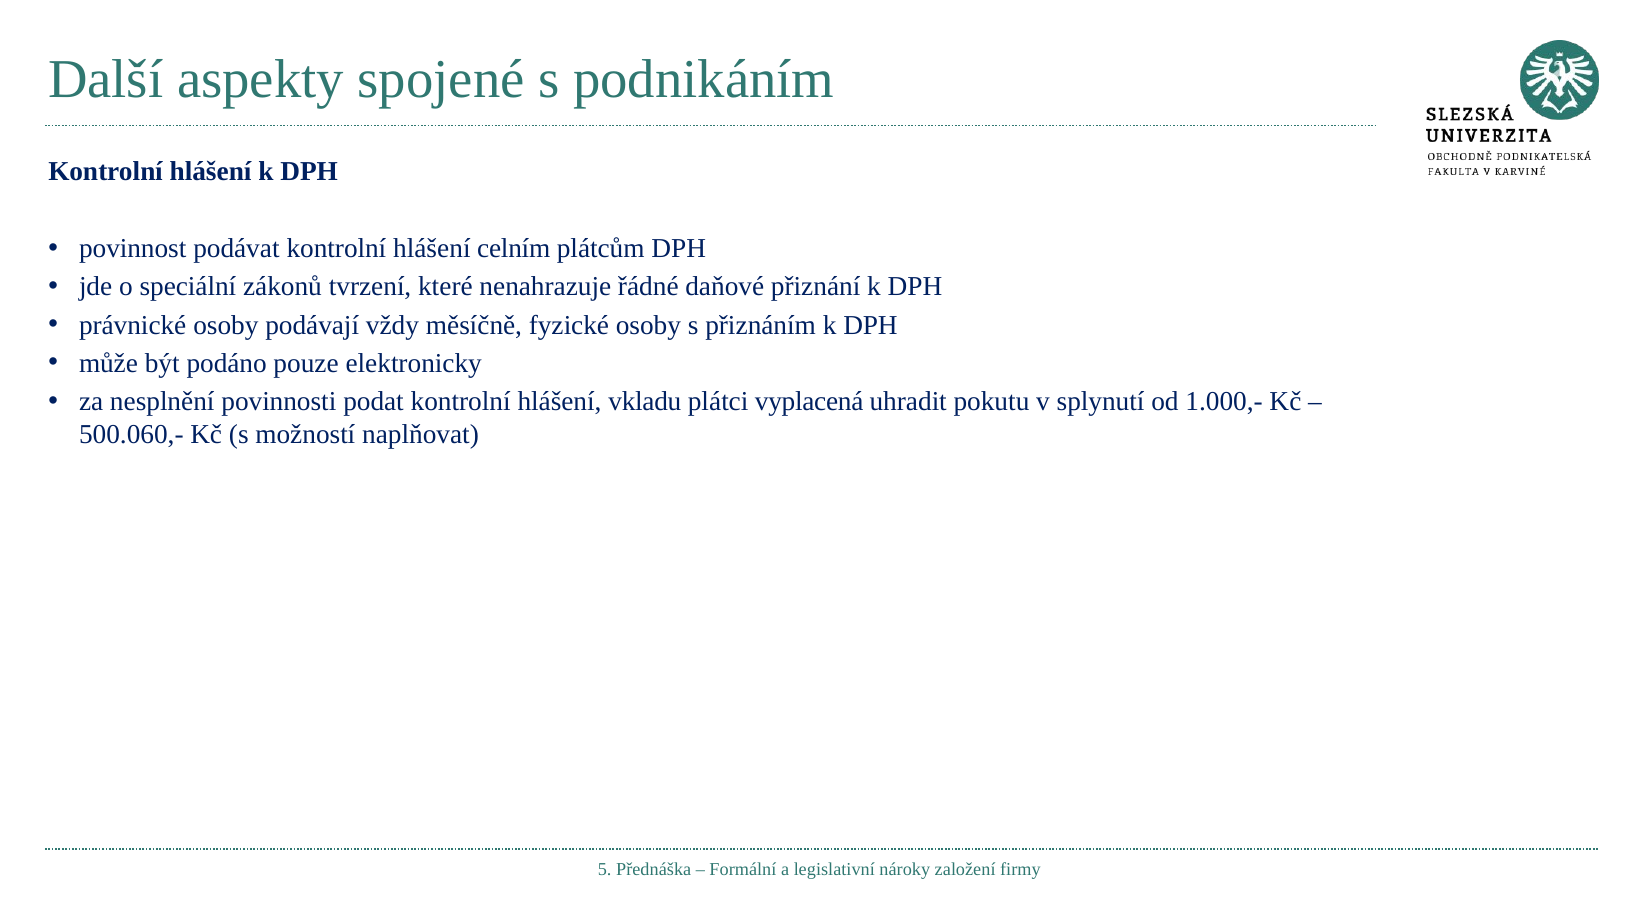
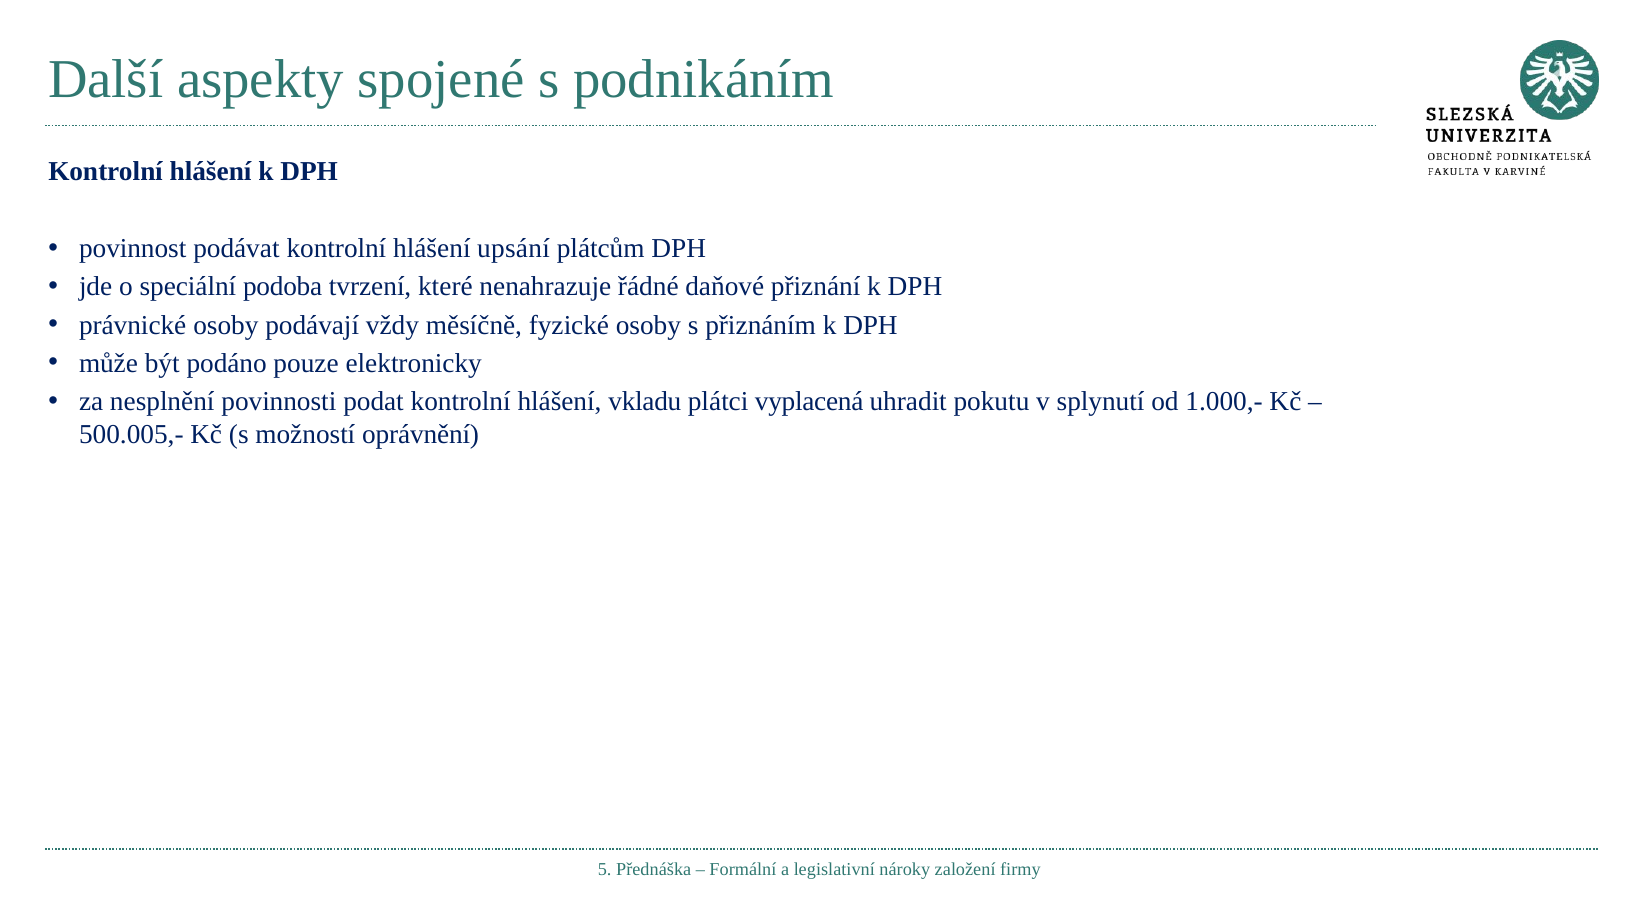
celním: celním -> upsání (514, 248)
zákonů: zákonů -> podoba (283, 287)
500.060,-: 500.060,- -> 500.005,- (131, 434)
naplňovat: naplňovat -> oprávnění (421, 434)
